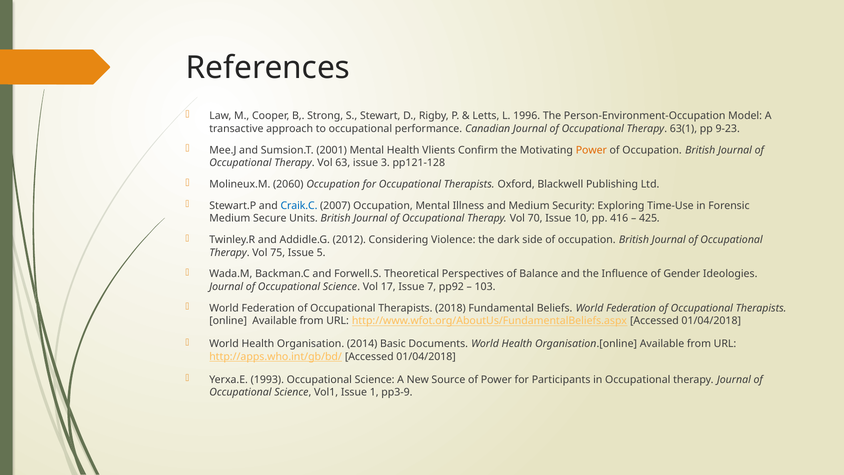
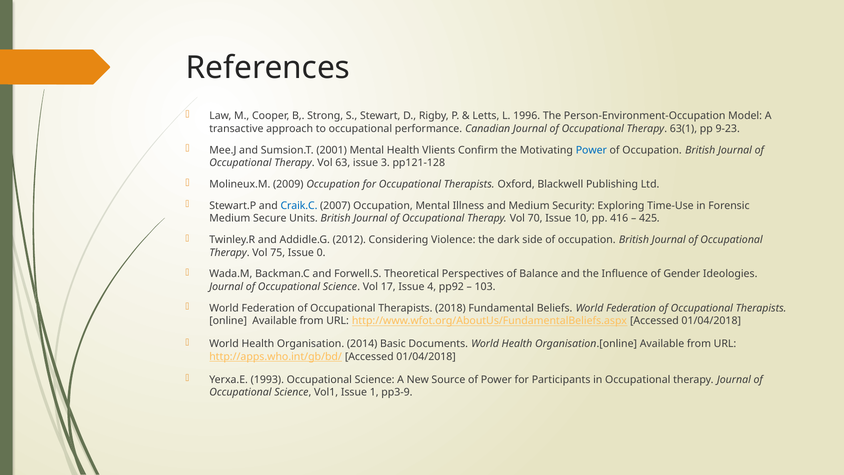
Power colour: orange -> blue (591, 150)
2060: 2060 -> 2009 (288, 184)
5: 5 -> 0 (321, 252)
7: 7 -> 4 (432, 287)
